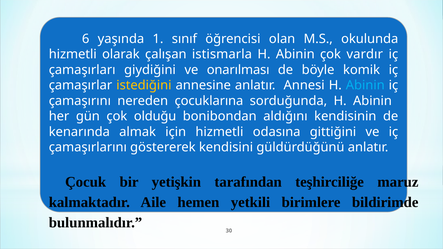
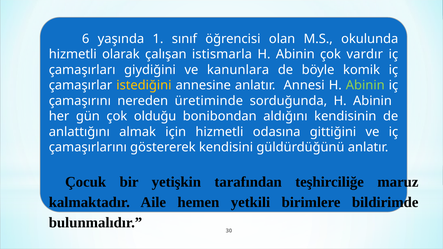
onarılması: onarılması -> kanunlara (238, 70)
Abinin colour: light blue -> light green (365, 85)
çocuklarına: çocuklarına -> üretiminde (209, 101)
kenarında: kenarında -> anlattığını (79, 132)
